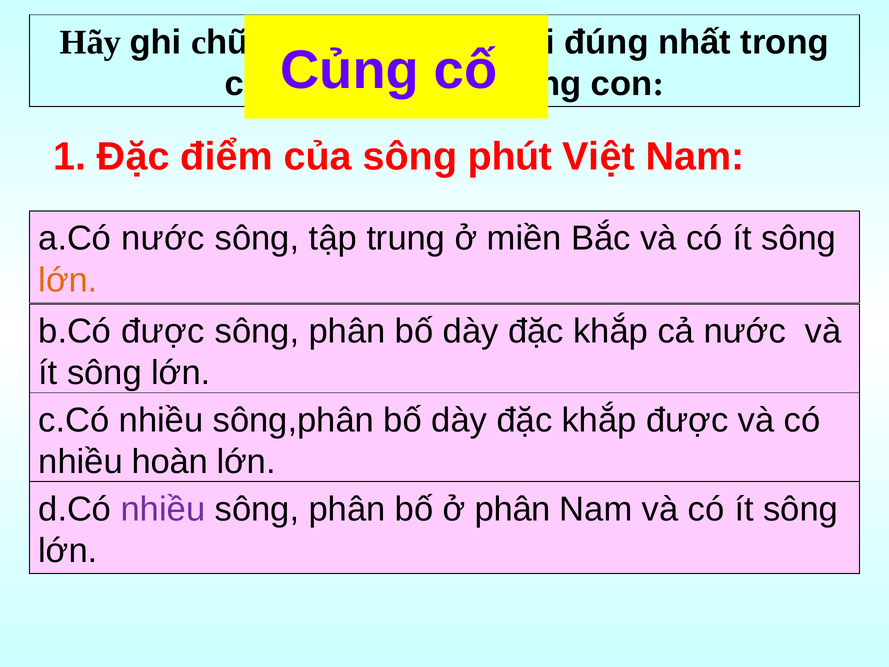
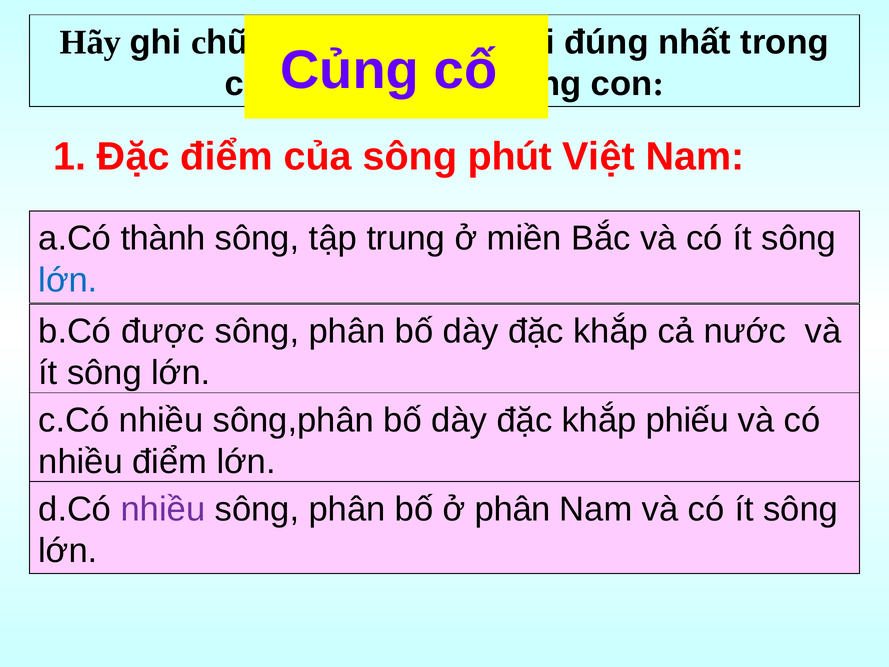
a.Có nước: nước -> thành (163, 238)
lớn colour: orange -> blue (68, 280)
khắp được: được -> phiếu (687, 420)
hoàn: hoàn -> điểm (170, 462)
